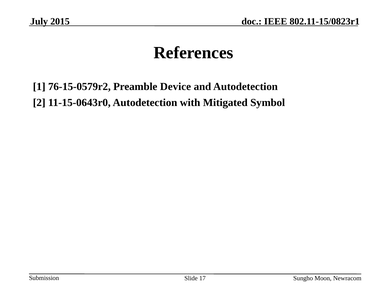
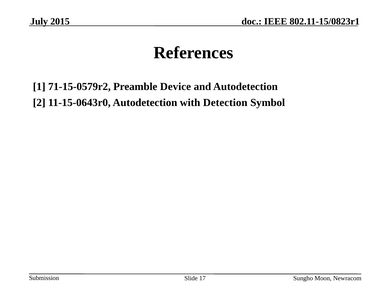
76-15-0579r2: 76-15-0579r2 -> 71-15-0579r2 (79, 87)
Mitigated: Mitigated -> Detection (225, 103)
